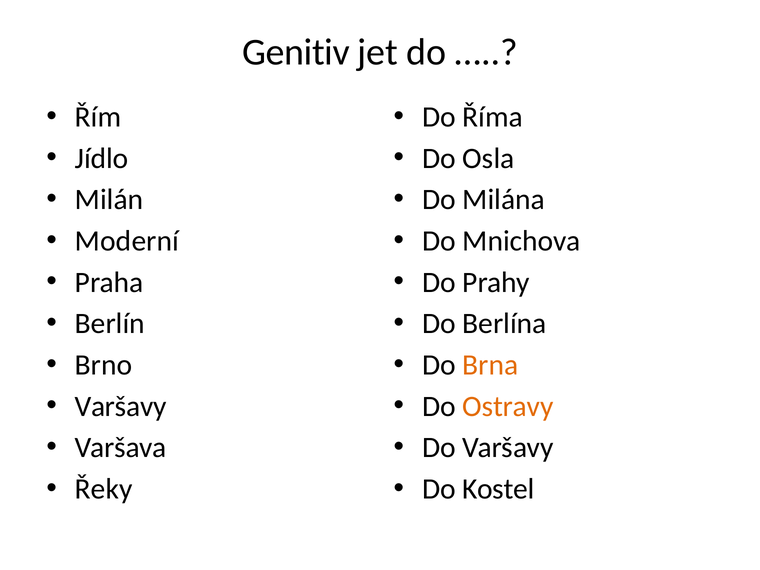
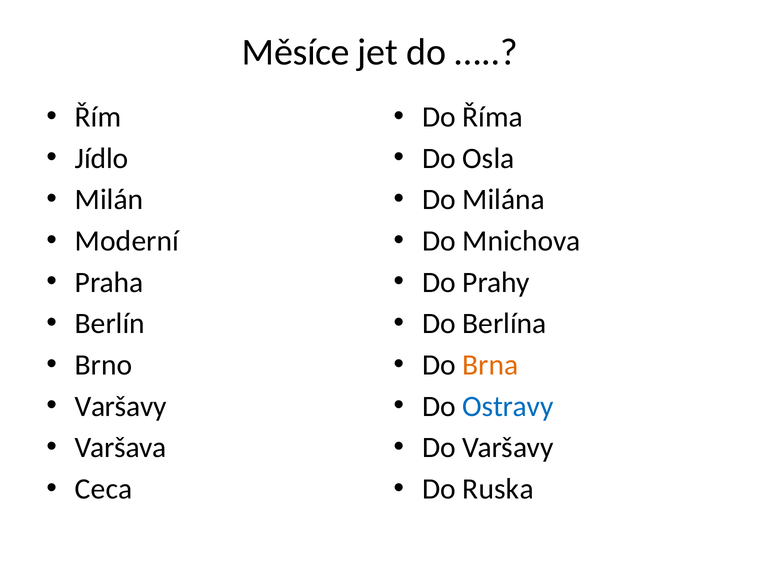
Genitiv: Genitiv -> Měsíce (296, 52)
Ostravy colour: orange -> blue (508, 406)
Řeky: Řeky -> Ceca (104, 489)
Kostel: Kostel -> Ruska (498, 489)
